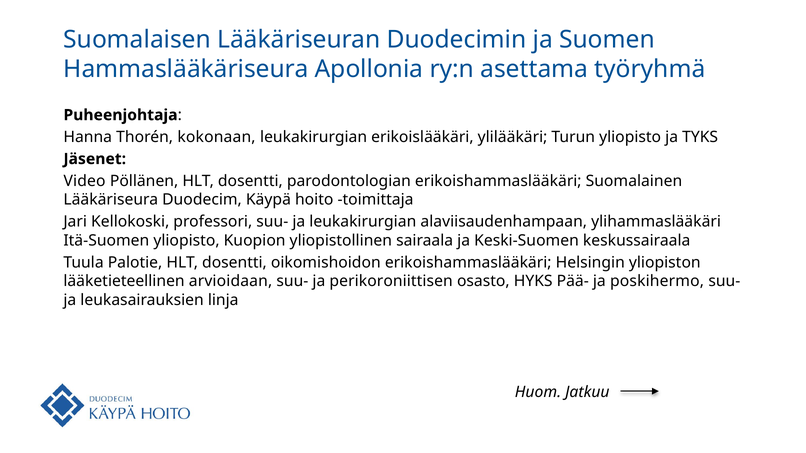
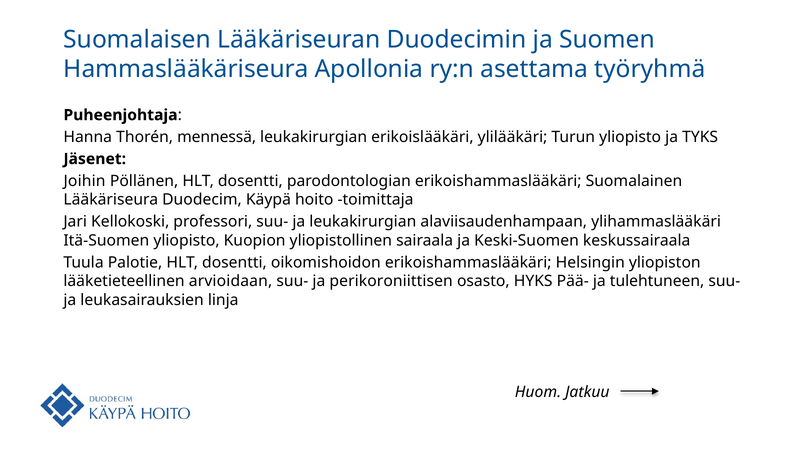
kokonaan: kokonaan -> mennessä (217, 137)
Video: Video -> Joihin (85, 181)
poskihermo: poskihermo -> tulehtuneen (657, 281)
